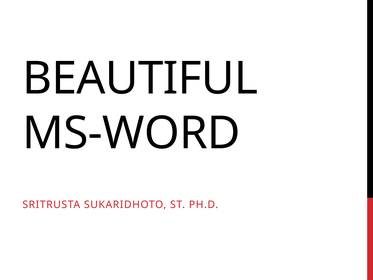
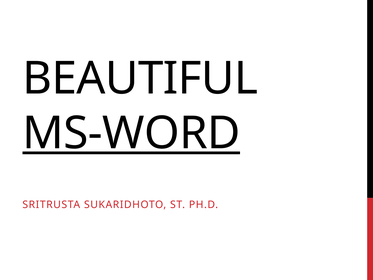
MS-WORD underline: none -> present (131, 133)
